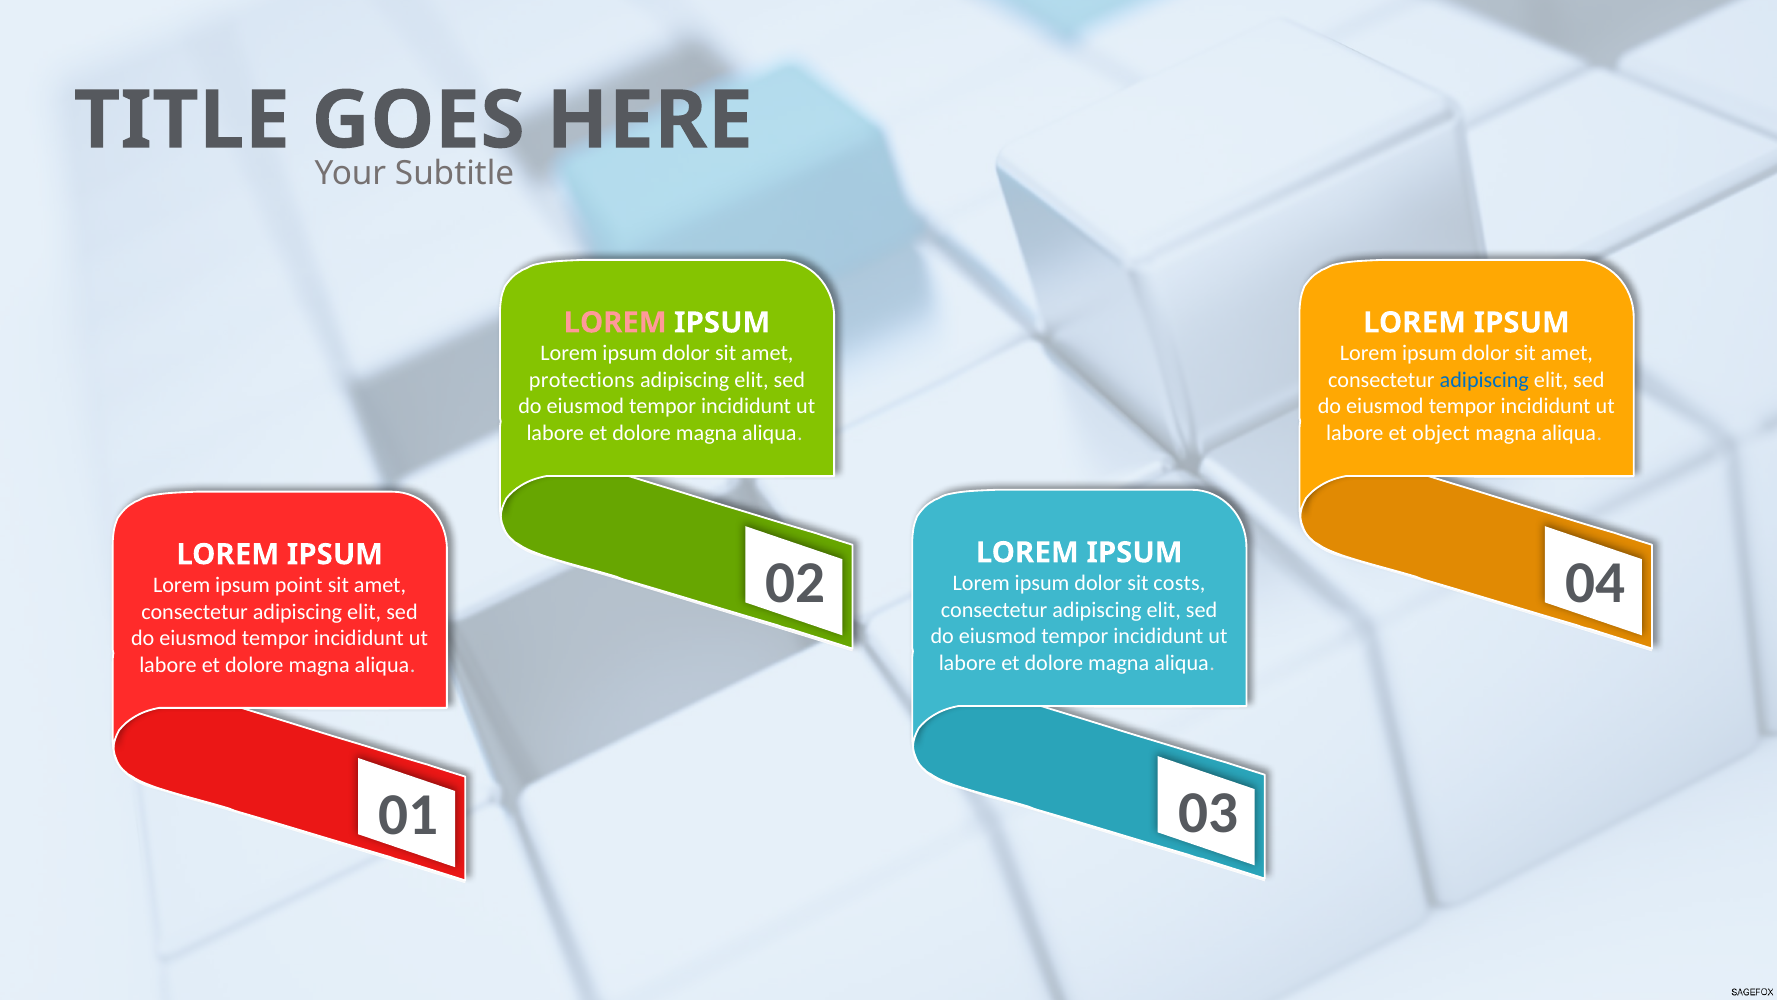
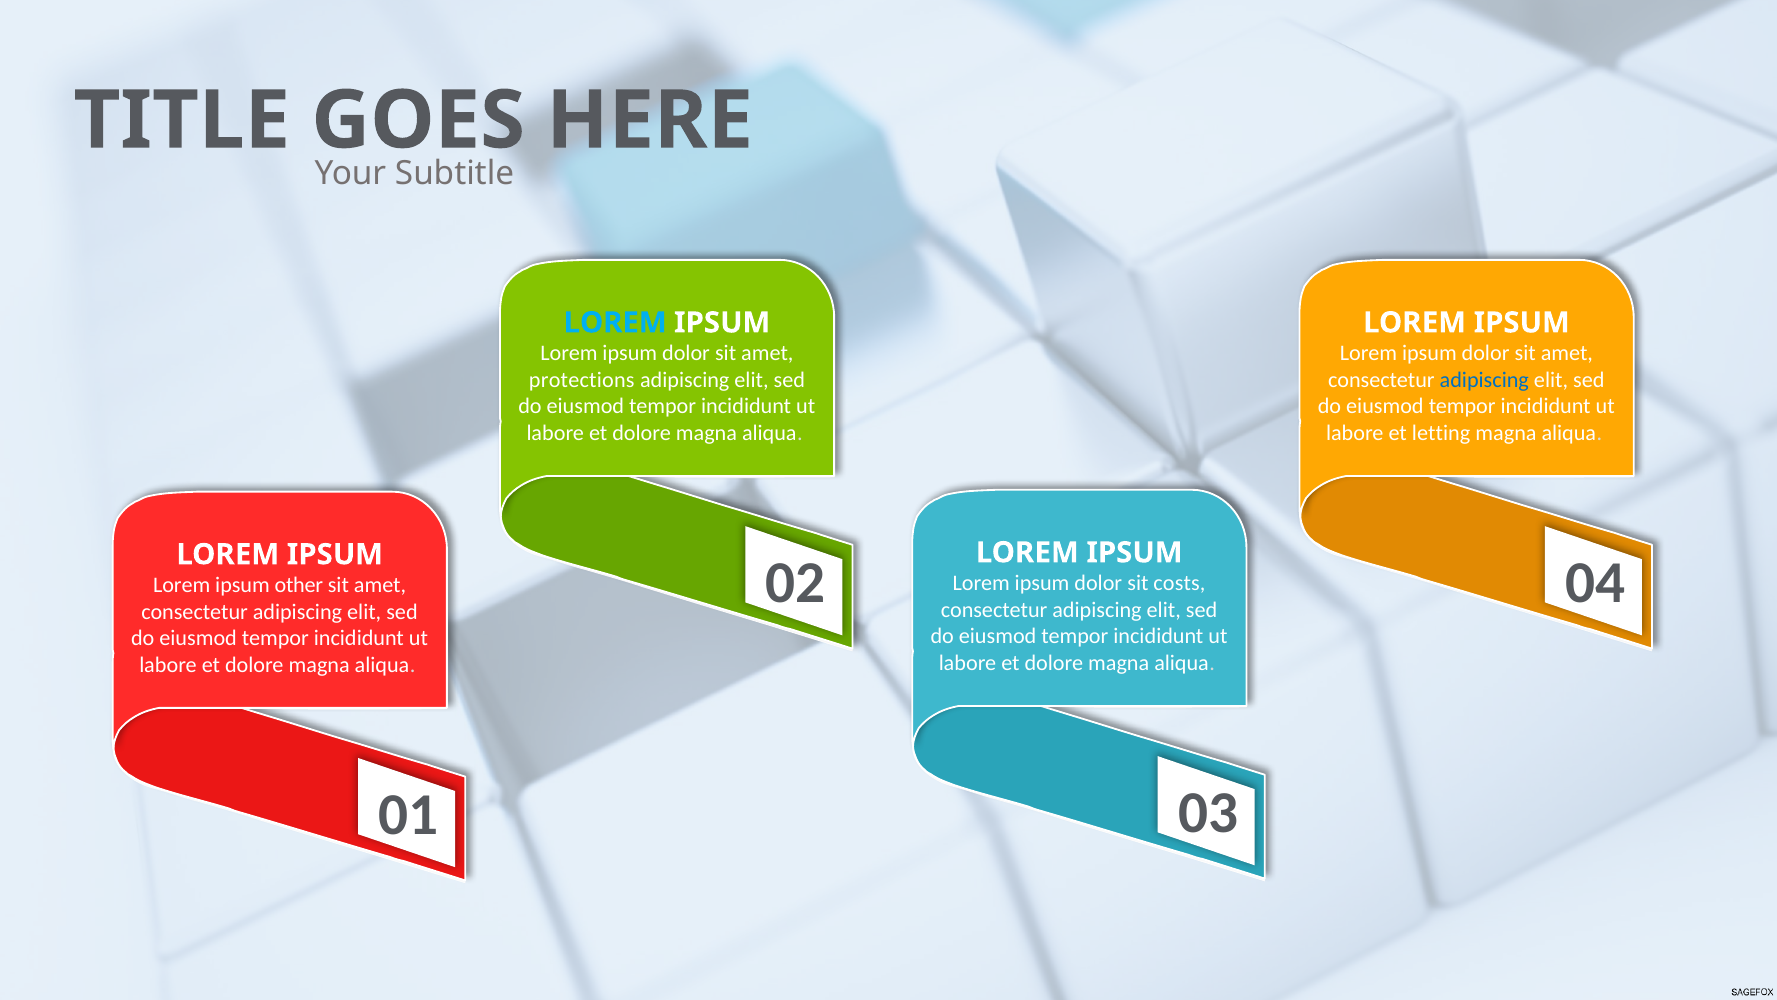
LOREM colour: pink -> light blue (615, 323)
object: object -> letting (1441, 433)
point: point -> other (299, 585)
